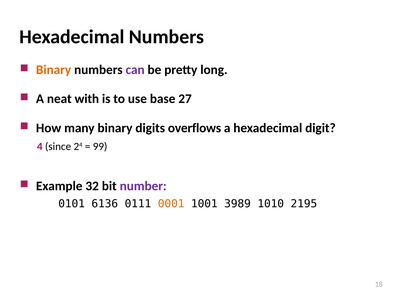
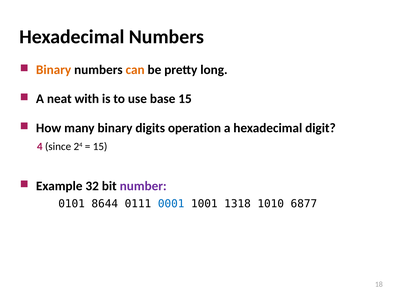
can colour: purple -> orange (135, 70)
base 27: 27 -> 15 (185, 99)
overflows: overflows -> operation (195, 128)
99: 99 -> 15 (100, 146)
6136: 6136 -> 8644 (105, 204)
0001 colour: orange -> blue (171, 204)
3989: 3989 -> 1318 (238, 204)
2195: 2195 -> 6877 (304, 204)
